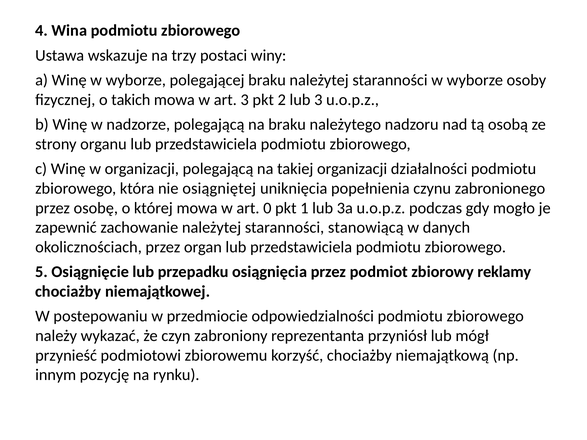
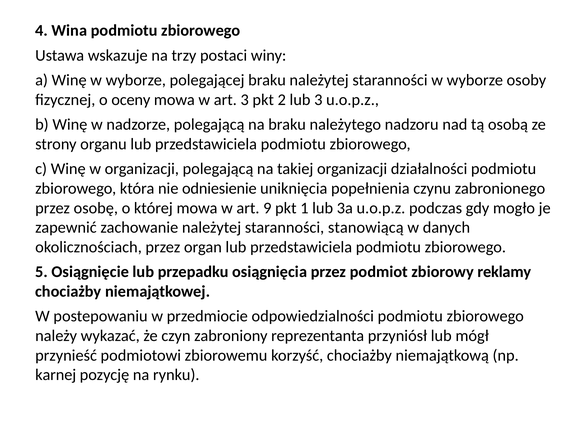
takich: takich -> oceny (131, 100)
osiągniętej: osiągniętej -> odniesienie (219, 189)
0: 0 -> 9 (267, 208)
innym: innym -> karnej (56, 375)
